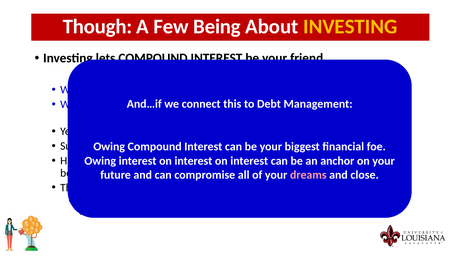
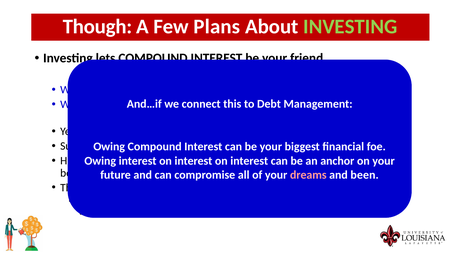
Being: Being -> Plans (217, 26)
INVESTING colour: yellow -> light green (350, 26)
close: close -> been (365, 175)
